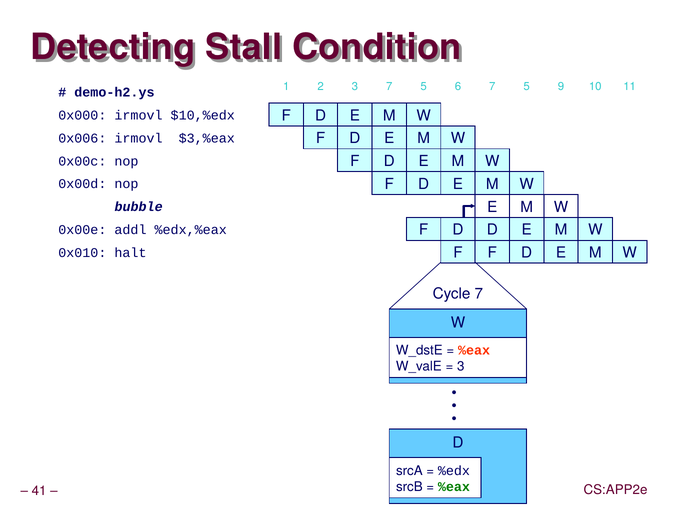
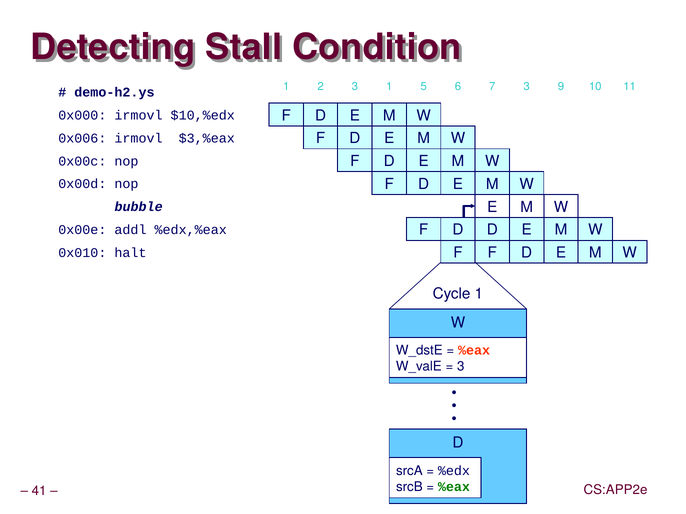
3 7: 7 -> 1 (389, 87)
6 7 5: 5 -> 3 (527, 87)
Cycle 7: 7 -> 1 (479, 294)
